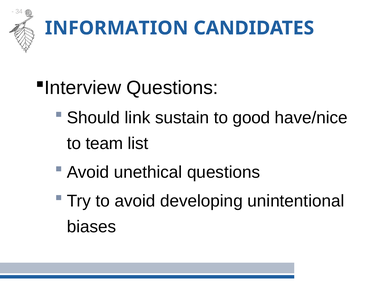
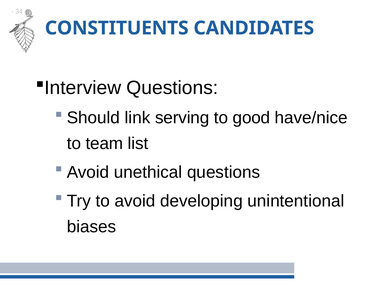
INFORMATION: INFORMATION -> CONSTITUENTS (117, 28)
sustain: sustain -> serving (182, 118)
